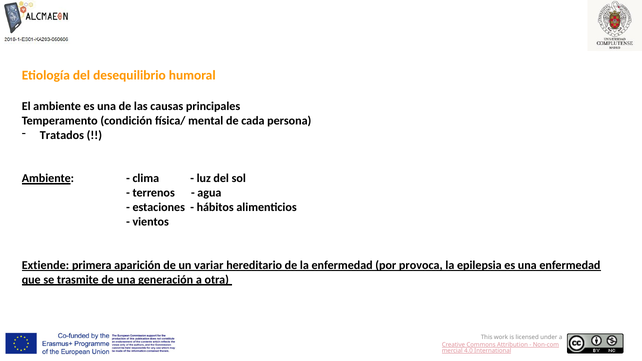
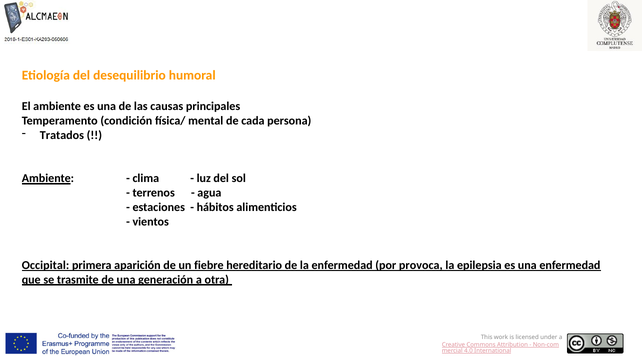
Extiende: Extiende -> Occipital (45, 265)
variar: variar -> fiebre (209, 265)
